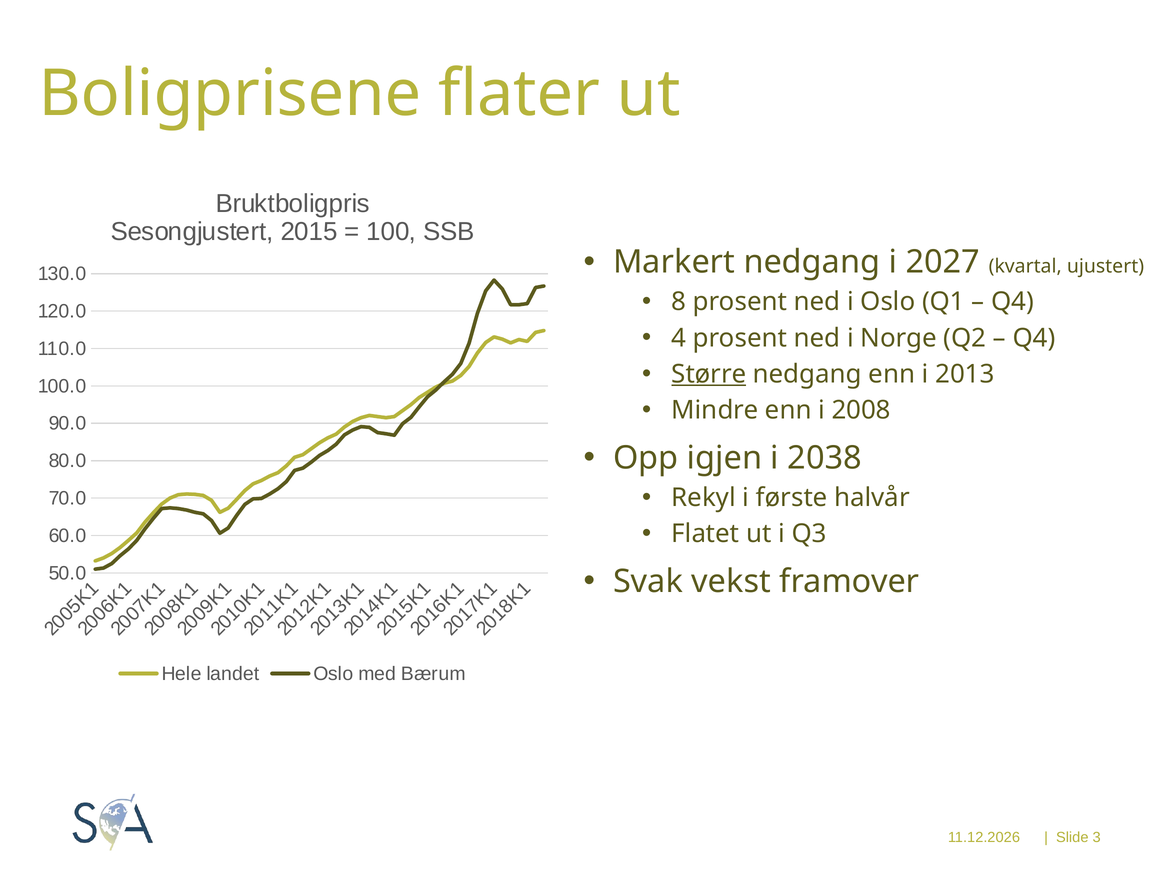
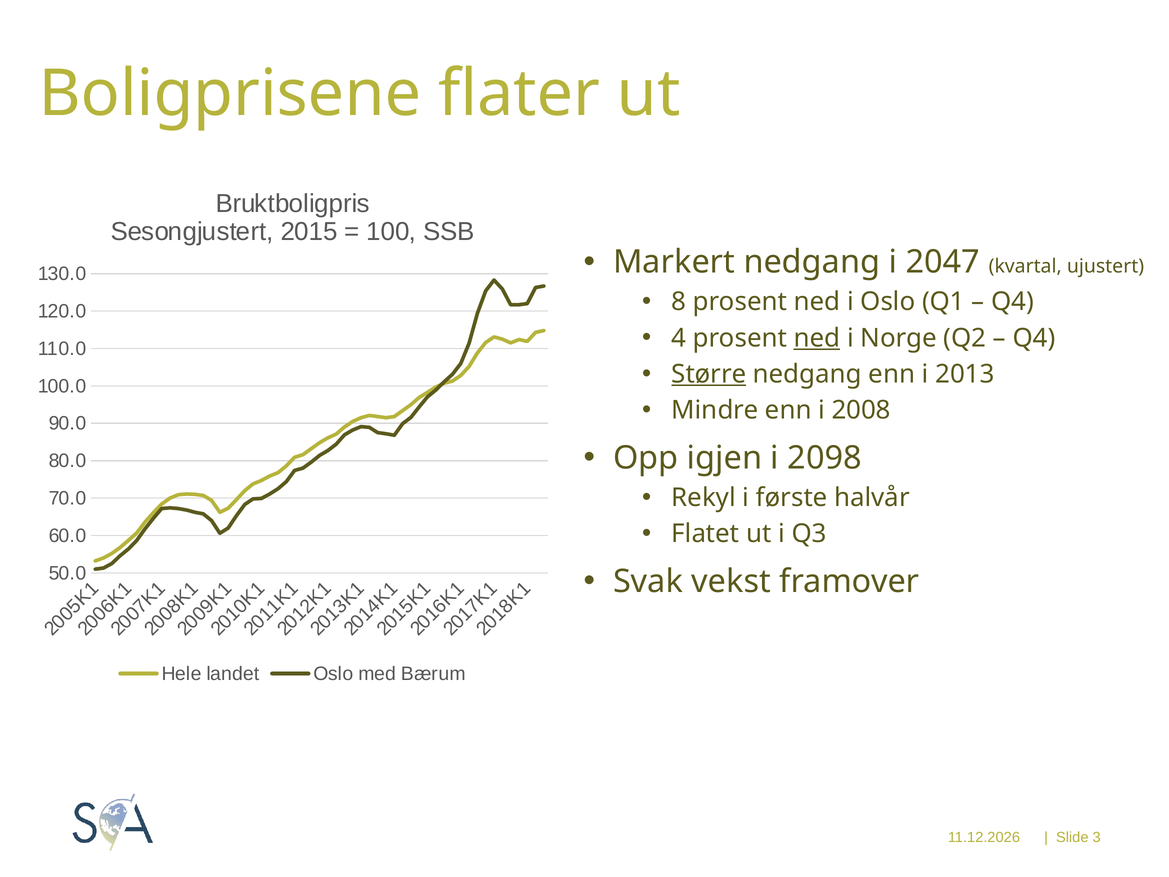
2027: 2027 -> 2047 (943, 262)
ned underline: none -> present (817, 338)
2038: 2038 -> 2098 (825, 458)
